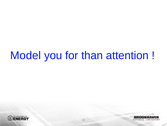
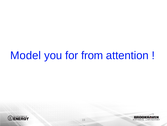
than: than -> from (92, 55)
